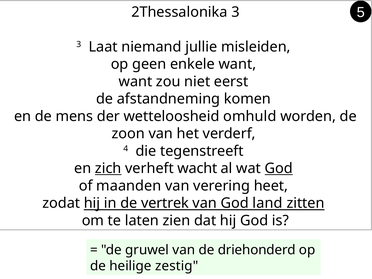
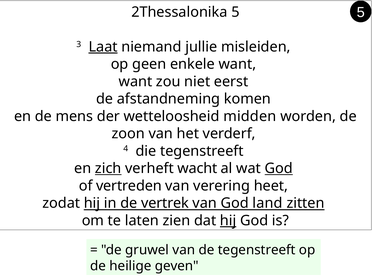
2Thessalonika 3: 3 -> 5 (235, 12)
Laat underline: none -> present (103, 47)
omhuld: omhuld -> midden (250, 116)
maanden: maanden -> vertreden (129, 186)
hij underline: none -> present (228, 220)
de driehonderd: driehonderd -> tegenstreeft (257, 250)
zestig: zestig -> geven (177, 266)
